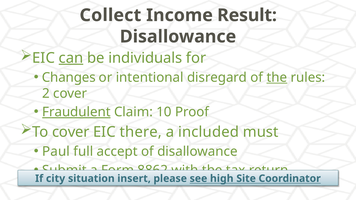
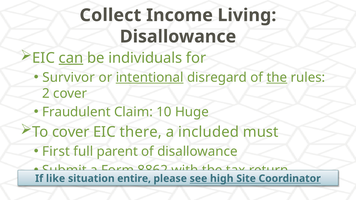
Result: Result -> Living (247, 15)
Changes: Changes -> Survivor (69, 77)
intentional underline: none -> present (150, 77)
Fraudulent underline: present -> none (76, 112)
Proof: Proof -> Huge (192, 112)
Paul: Paul -> First (56, 152)
accept: accept -> parent (117, 152)
city: city -> like (56, 179)
insert: insert -> entire (134, 179)
